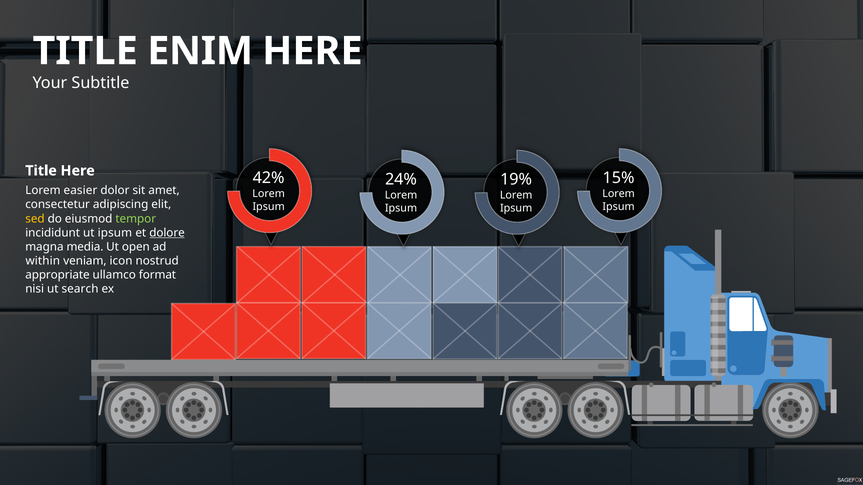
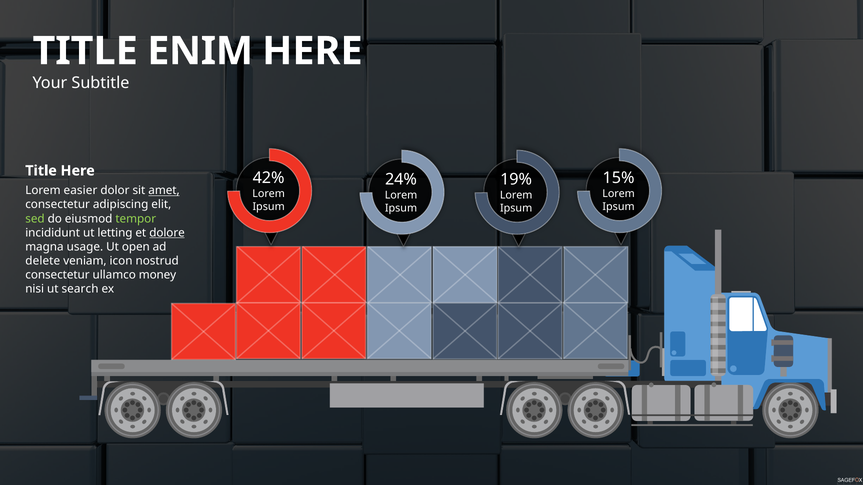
amet underline: none -> present (164, 191)
sed colour: yellow -> light green (35, 219)
ut ipsum: ipsum -> letting (115, 233)
media: media -> usage (85, 247)
within: within -> delete (43, 261)
appropriate: appropriate -> consectetur (57, 275)
format: format -> money (157, 275)
